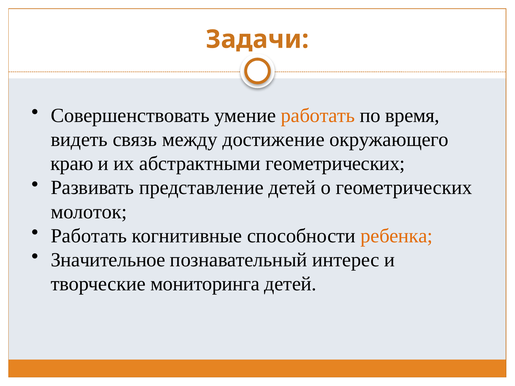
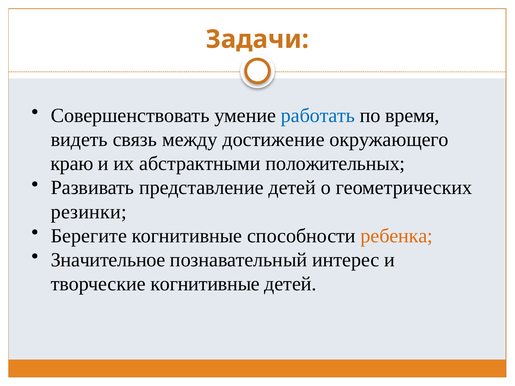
работать colour: orange -> blue (318, 116)
абстрактными геометрических: геометрических -> положительных (335, 164)
молоток: молоток -> резинки (89, 212)
Работать: Работать -> Берегите (89, 236)
творческие мониторинга: мониторинга -> когнитивные (205, 284)
